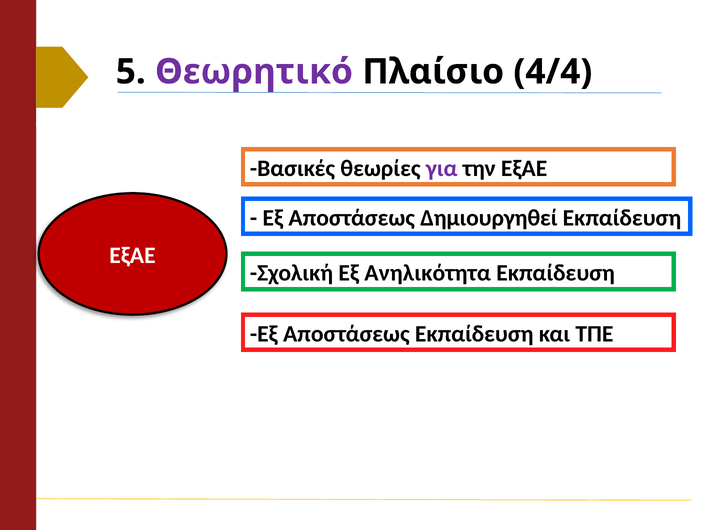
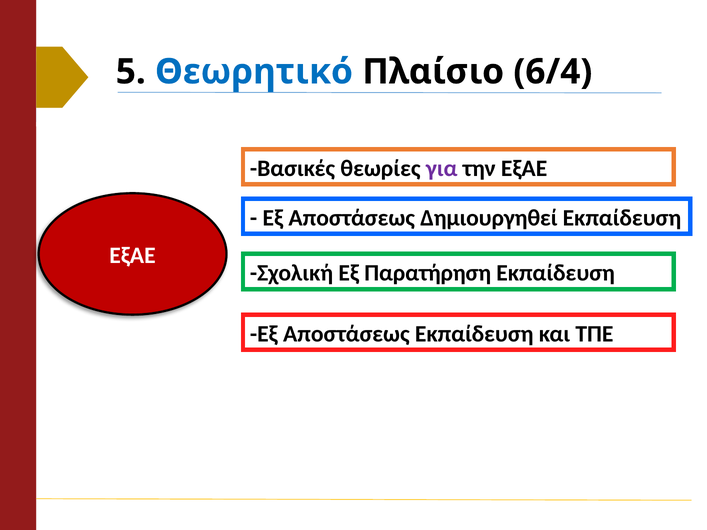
Θεωρητικό colour: purple -> blue (254, 72)
4/4: 4/4 -> 6/4 (553, 72)
Ανηλικότητα: Ανηλικότητα -> Παρατήρηση (428, 273)
